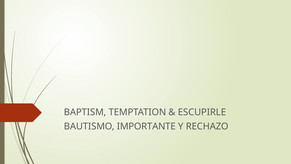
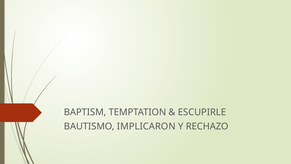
IMPORTANTE: IMPORTANTE -> IMPLICARON (146, 126)
